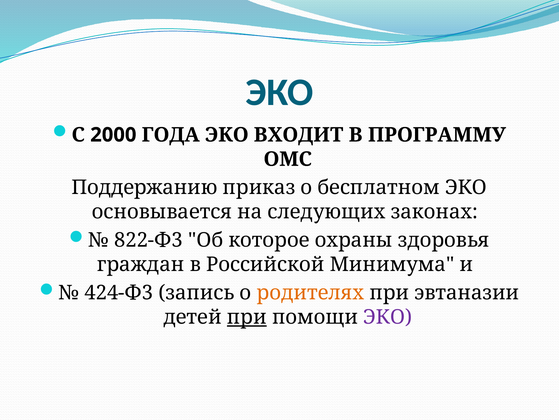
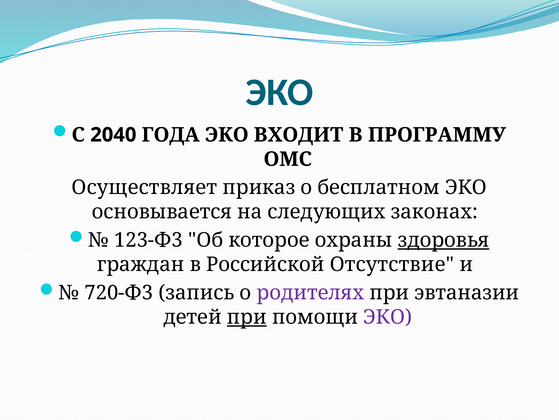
2000: 2000 -> 2040 (113, 135)
Поддержанию: Поддержанию -> Осуществляет (144, 187)
822-Ф3: 822-Ф3 -> 123-Ф3 (149, 240)
здоровья underline: none -> present (444, 240)
Минимума: Минимума -> Отсутствие (392, 264)
424-Ф3: 424-Ф3 -> 720-Ф3 (119, 292)
родителях colour: orange -> purple (310, 292)
